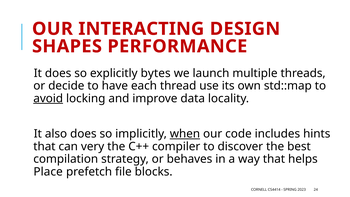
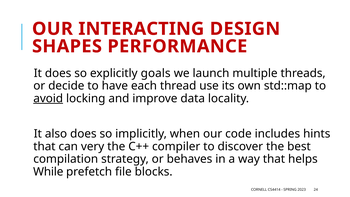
bytes: bytes -> goals (156, 73)
when underline: present -> none (185, 134)
Place: Place -> While (48, 172)
